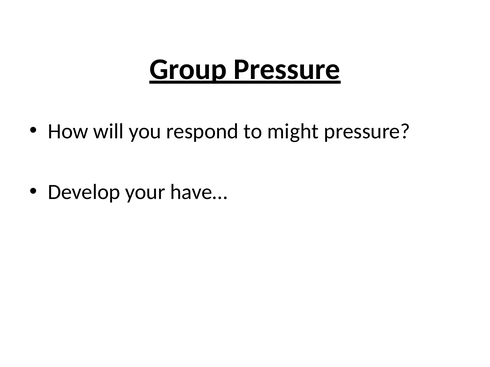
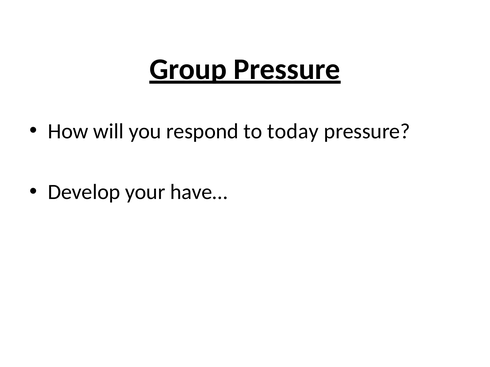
might: might -> today (293, 131)
